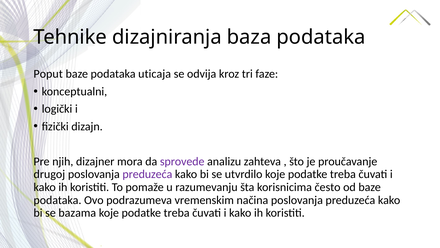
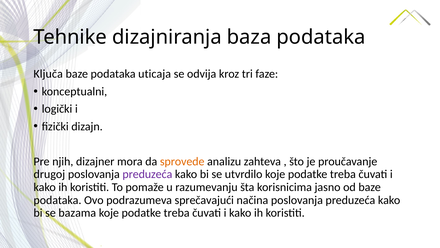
Poput: Poput -> Ključa (48, 74)
sprovede colour: purple -> orange (182, 161)
često: često -> jasno (328, 187)
vremenskim: vremenskim -> sprečavajući (204, 200)
